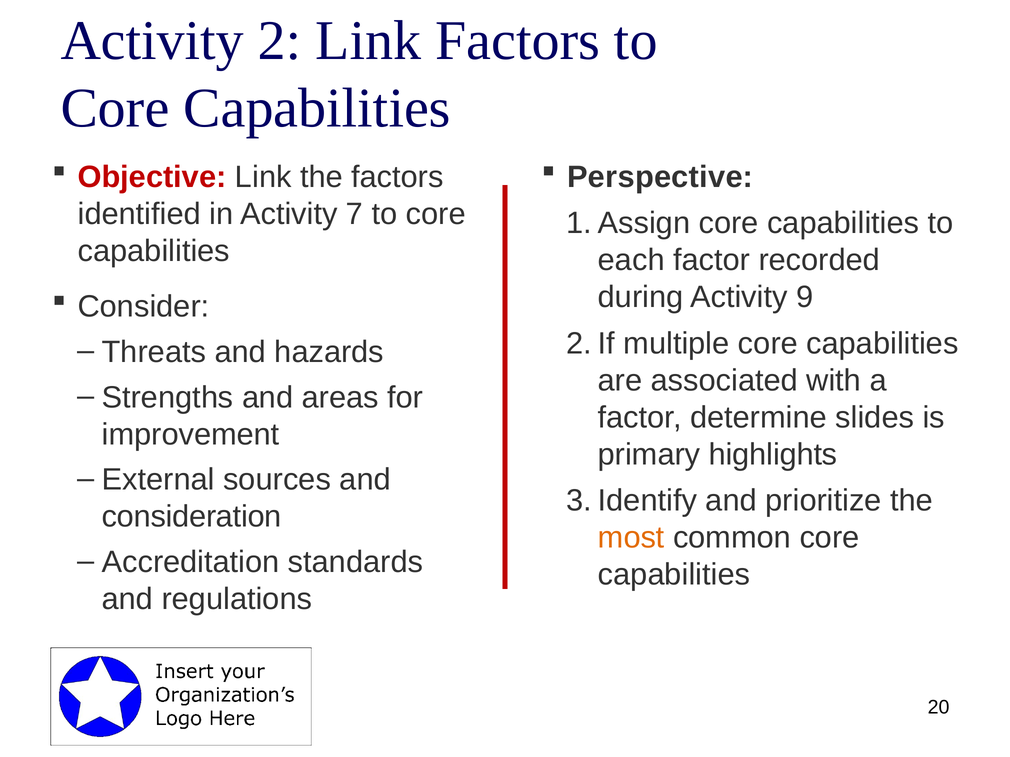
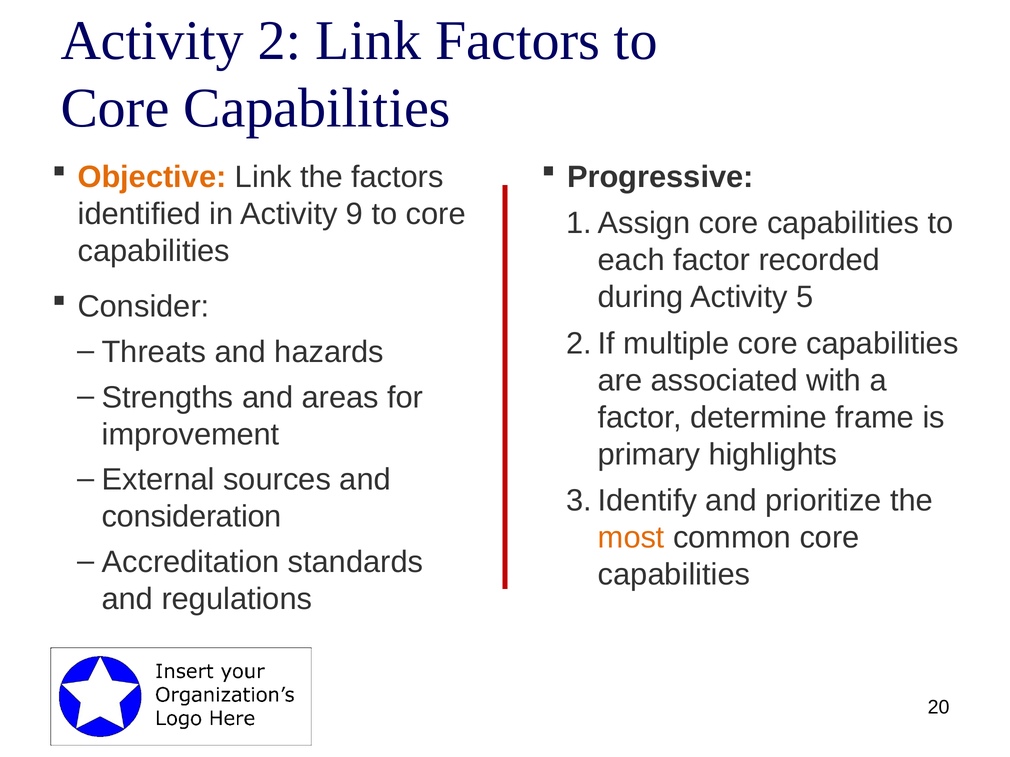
Objective colour: red -> orange (152, 177)
Perspective: Perspective -> Progressive (660, 177)
7: 7 -> 9 (355, 214)
9: 9 -> 5 (805, 297)
slides: slides -> frame (875, 418)
